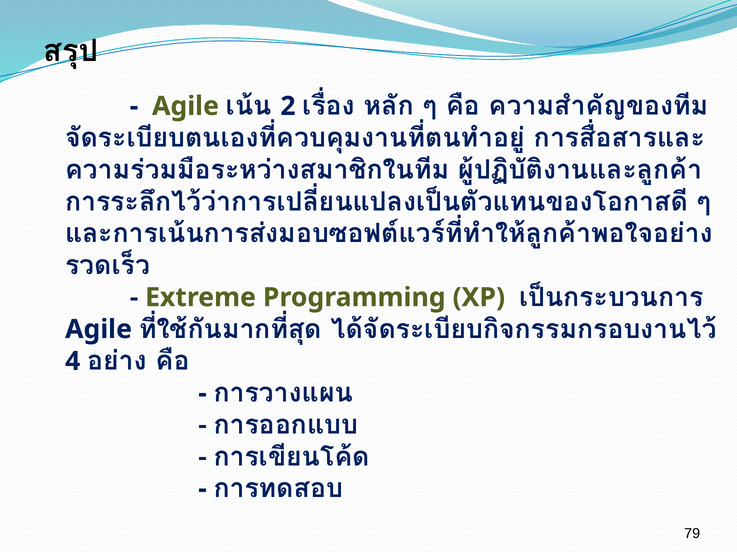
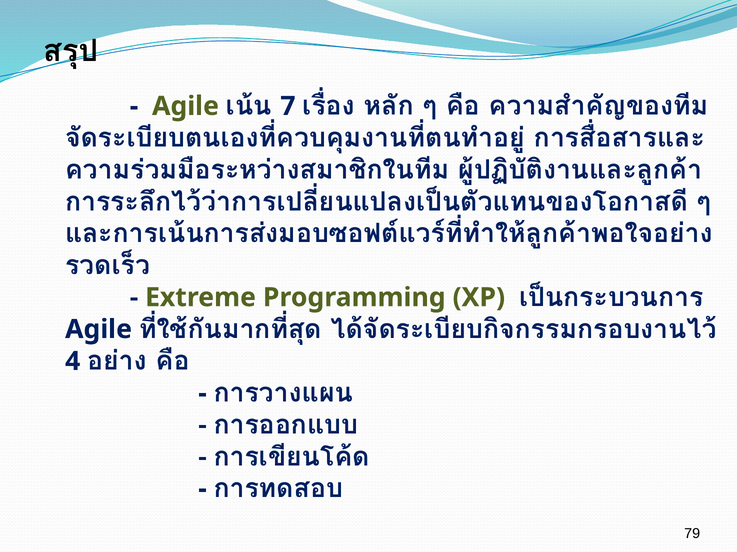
2: 2 -> 7 (288, 106)
